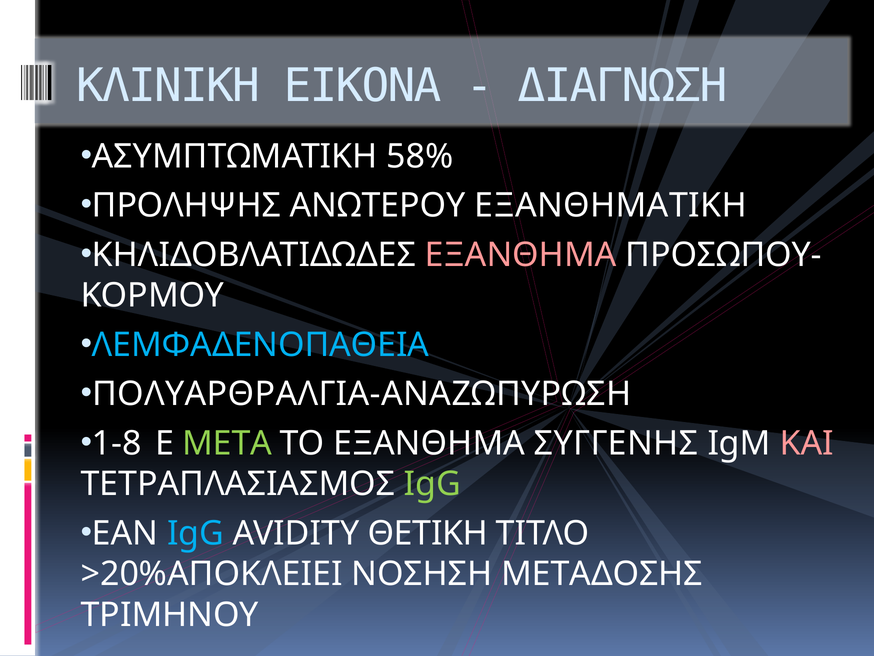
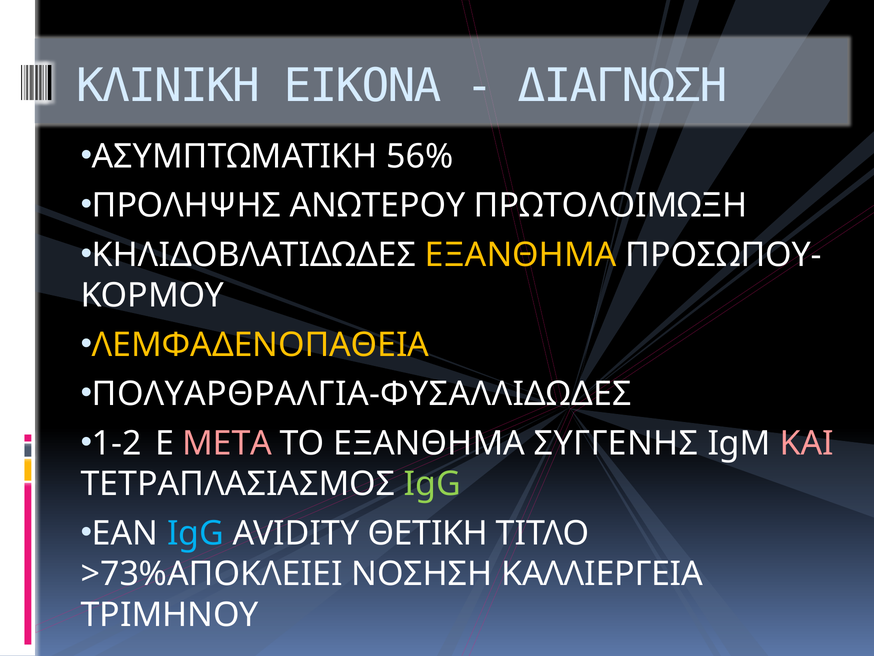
58%: 58% -> 56% (420, 156)
ΕΞΑΝΘΗΜΑΤΙΚΗ: ΕΞΑΝΘΗΜΑΤΙΚΗ -> ΠΡΩΤΟΛΟΙΜΩΞΗ (611, 205)
ΕΞΑΝΘΗΜΑ colour: pink -> yellow (521, 255)
ΛΕΜΦΑΔΕΝΟΠΑΘΕΙΑ colour: light blue -> yellow (261, 345)
ΠΟΛΥΑΡΘΡΑΛΓΙΑ-ΑΝΑΖΩΠΥΡΩΣΗ: ΠΟΛΥΑΡΘΡΑΛΓΙΑ-ΑΝΑΖΩΠΥΡΩΣΗ -> ΠΟΛΥΑΡΘΡΑΛΓΙΑ-ΦΥΣΑΛΛΙΔΩΔΕΣ (362, 394)
1-8: 1-8 -> 1-2 (117, 443)
ΜΕΤΑ colour: light green -> pink (227, 443)
>20%ΑΠΟΚΛΕΙΕΙ: >20%ΑΠΟΚΛΕΙΕΙ -> >73%ΑΠΟΚΛΕΙΕΙ (212, 574)
ΜΕΤΑΔΟΣΗΣ: ΜΕΤΑΔΟΣΗΣ -> ΚΑΛΛΙΕΡΓΕΙΑ (602, 574)
